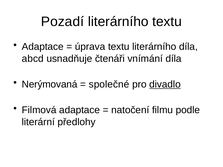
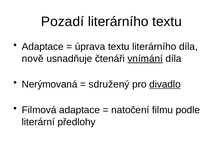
abcd: abcd -> nově (33, 59)
vnímání underline: none -> present (145, 59)
společné: společné -> sdružený (109, 84)
